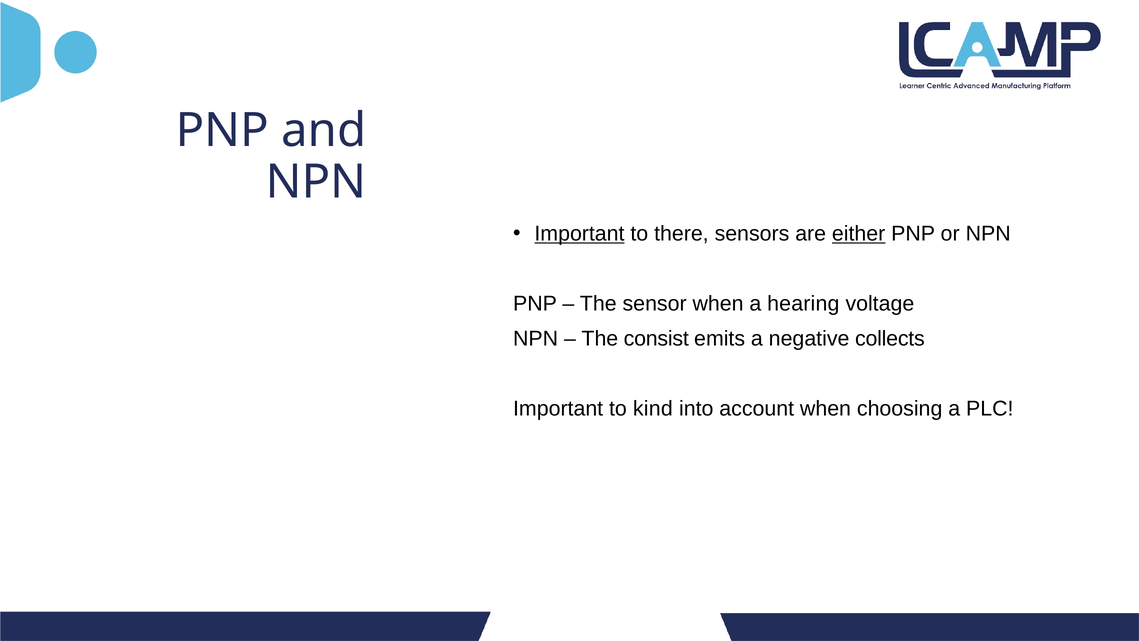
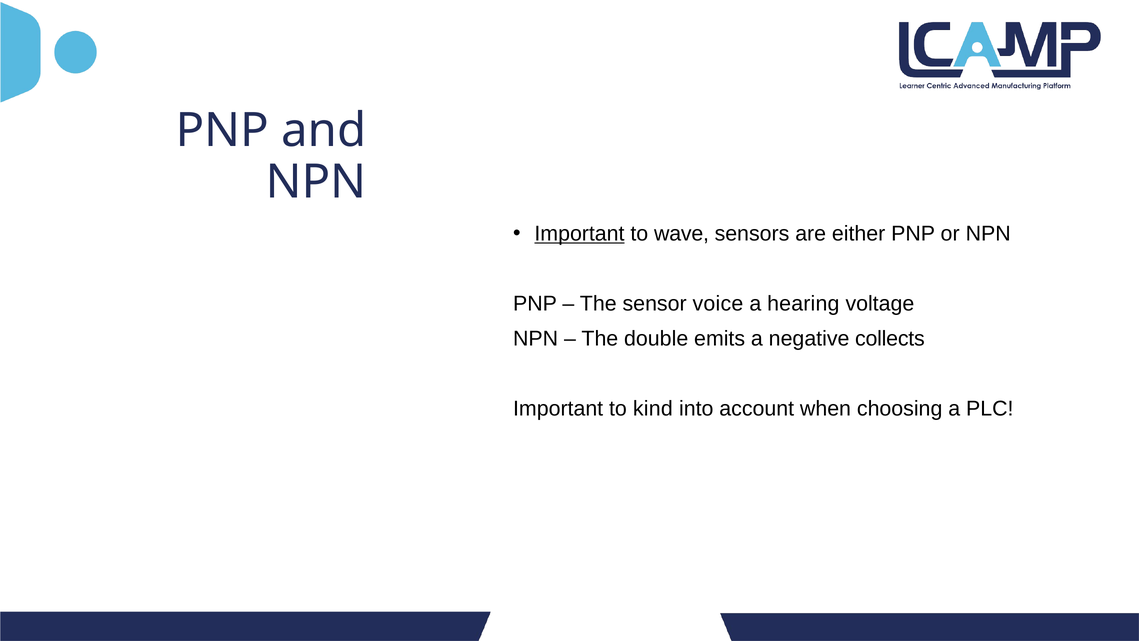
there: there -> wave (682, 234)
either underline: present -> none (859, 234)
sensor when: when -> voice (718, 303)
consist: consist -> double (656, 338)
